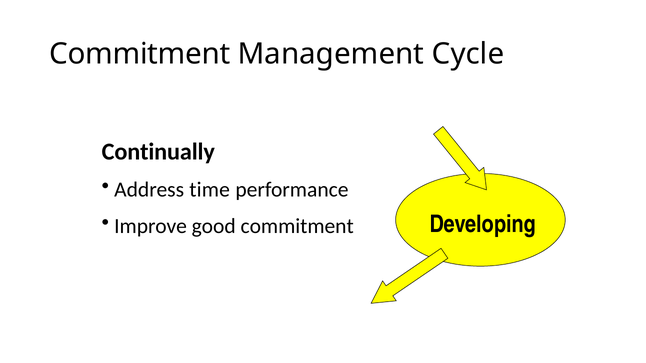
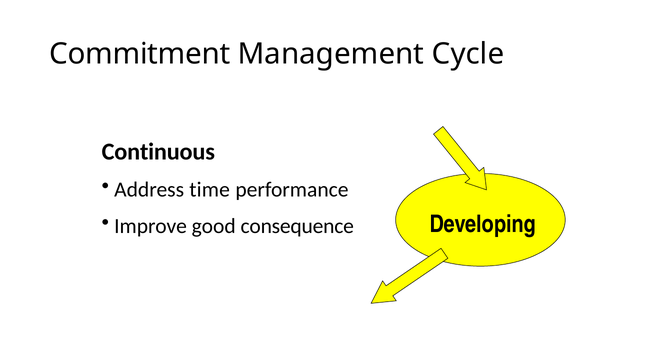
Continually: Continually -> Continuous (158, 152)
good commitment: commitment -> consequence (297, 227)
